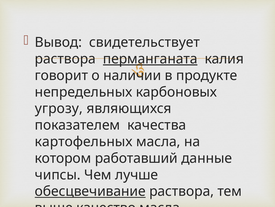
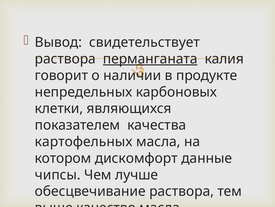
угрозу: угрозу -> клетки (59, 108)
работавший: работавший -> дискомфорт (136, 158)
обесцвечивание underline: present -> none (90, 191)
